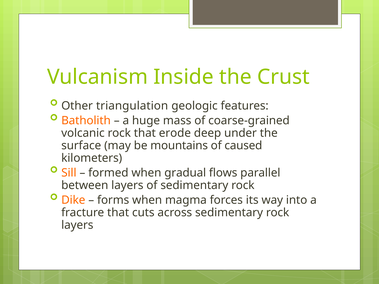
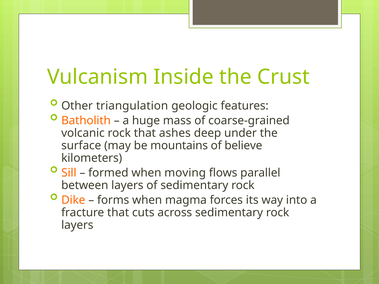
erode: erode -> ashes (175, 133)
caused: caused -> believe (243, 146)
gradual: gradual -> moving (185, 173)
